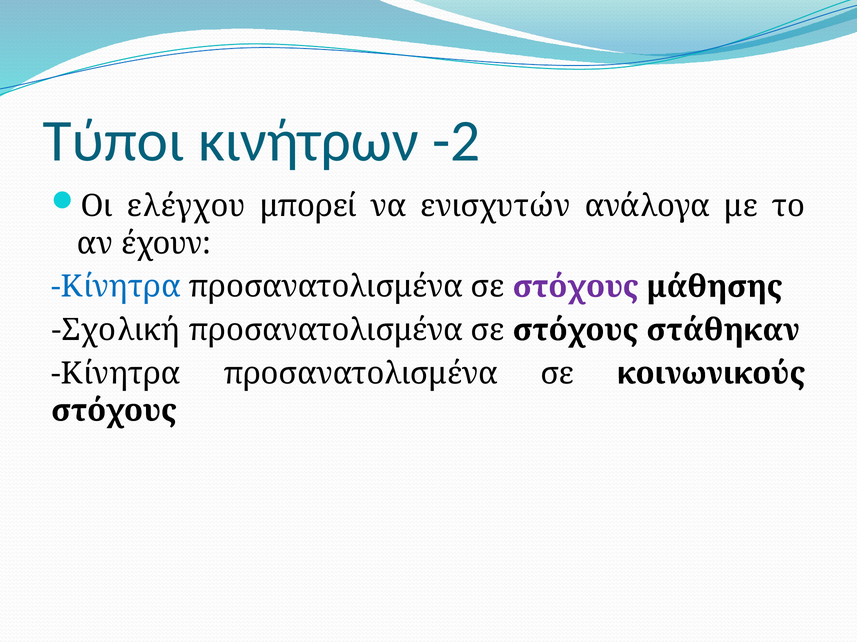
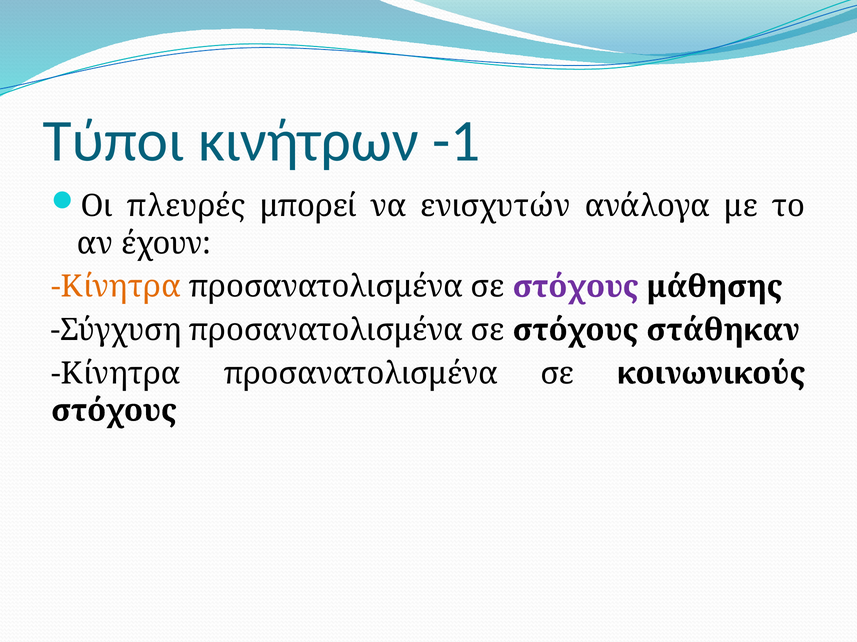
-2: -2 -> -1 (456, 142)
ελέγχου: ελέγχου -> πλευρές (186, 206)
Κίνητρα colour: blue -> orange (116, 287)
Σχολική: Σχολική -> Σύγχυση (116, 330)
